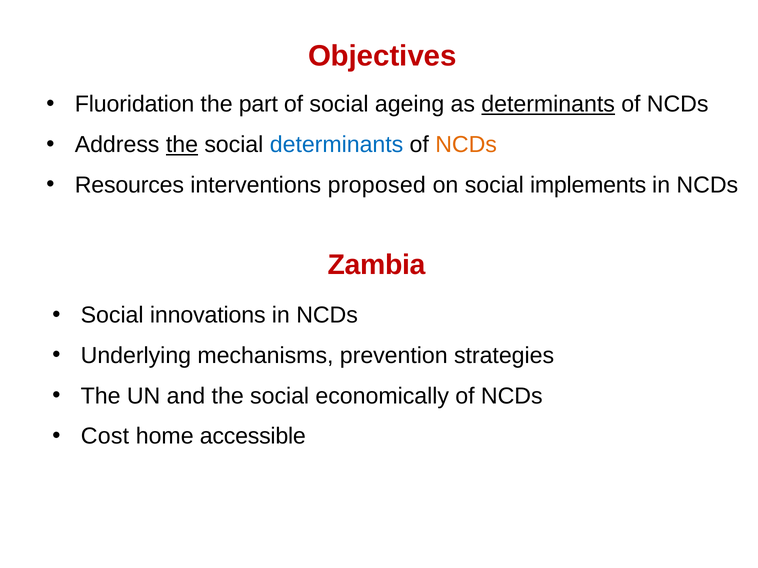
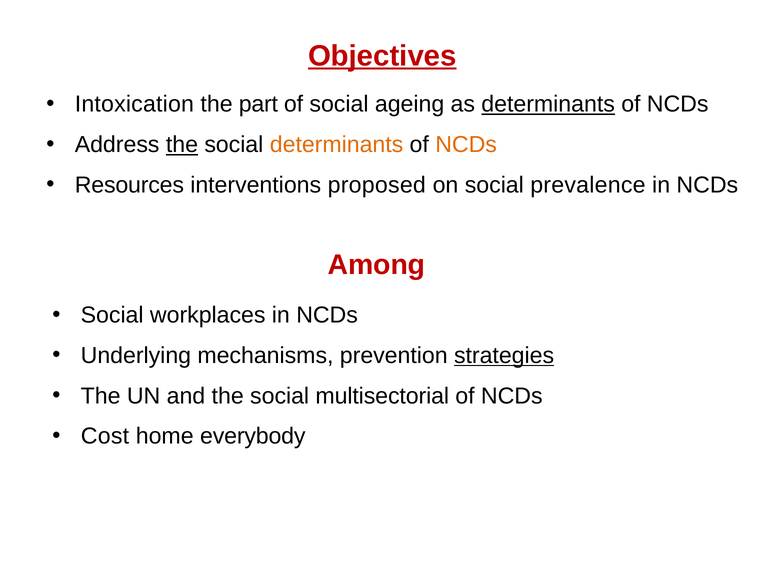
Objectives underline: none -> present (382, 56)
Fluoridation: Fluoridation -> Intoxication (134, 104)
determinants colour: blue -> orange (337, 145)
implements: implements -> prevalence (588, 185)
Zambia: Zambia -> Among (376, 265)
innovations: innovations -> workplaces (208, 315)
strategies underline: none -> present (504, 356)
economically: economically -> multisectorial (382, 396)
accessible: accessible -> everybody (253, 437)
